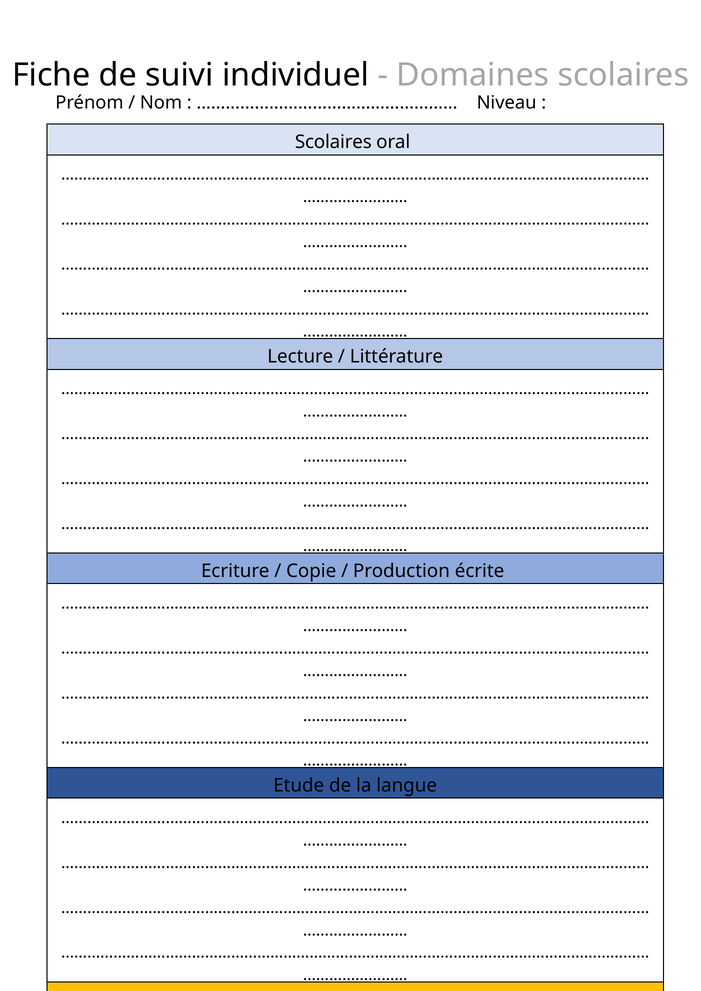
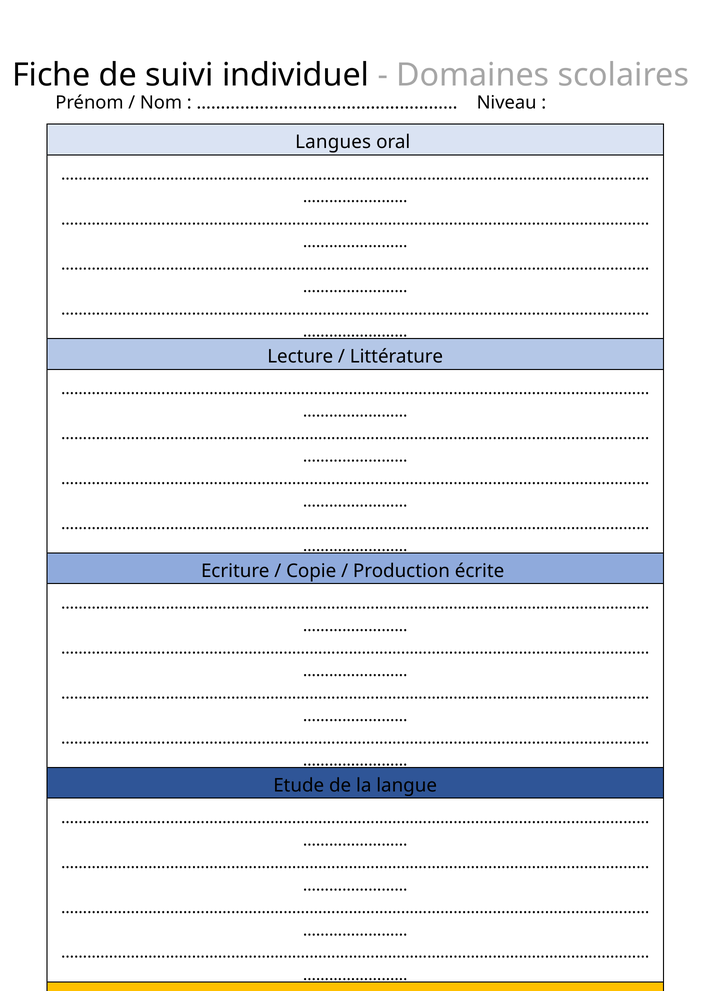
Scolaires: Scolaires -> Langues (333, 142)
